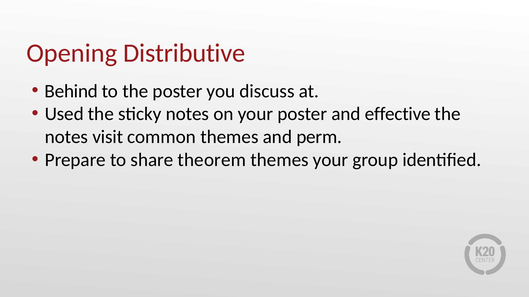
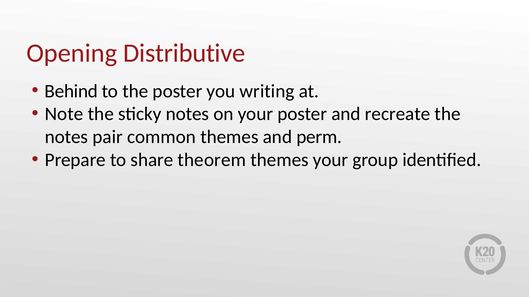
discuss: discuss -> writing (267, 91)
Used: Used -> Note (64, 114)
effective: effective -> recreate (398, 114)
visit: visit -> pair (108, 137)
